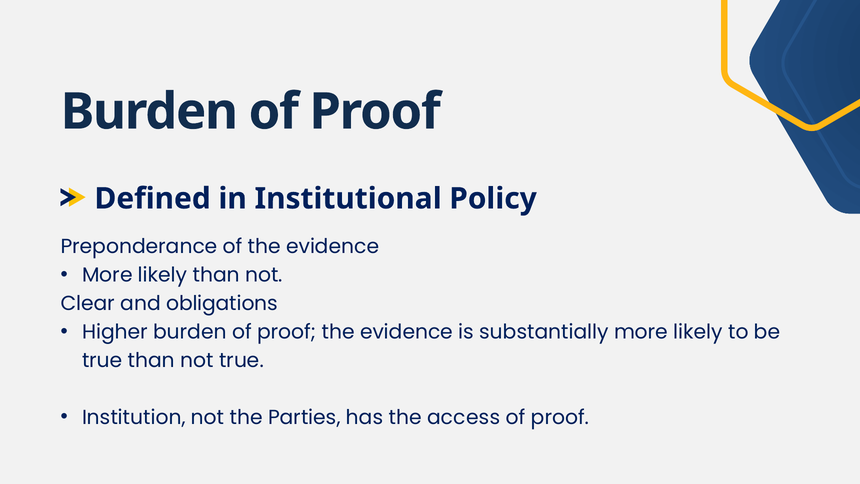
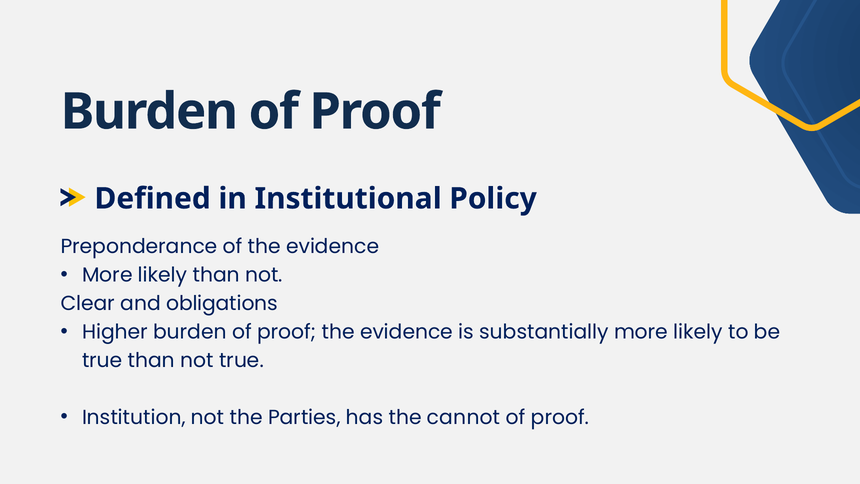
access: access -> cannot (464, 417)
